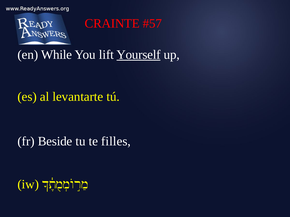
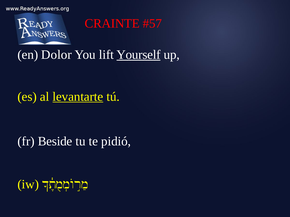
While: While -> Dolor (56, 55)
levantarte underline: none -> present (78, 97)
filles: filles -> pidió (116, 141)
